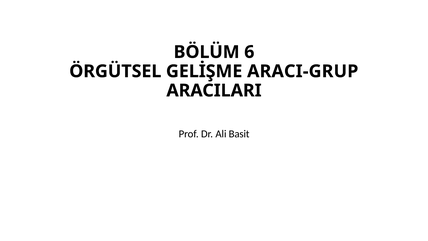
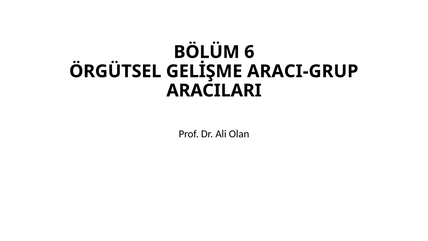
Basit: Basit -> Olan (239, 134)
